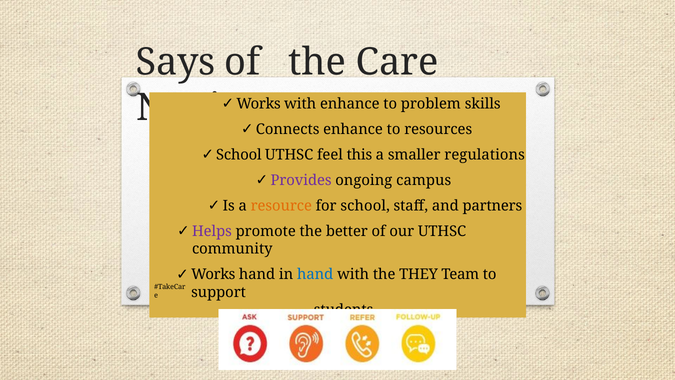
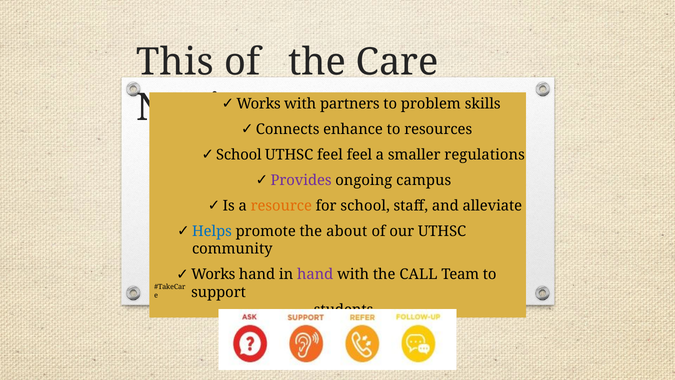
Says: Says -> This (175, 62)
enhance: enhance -> partners (350, 104)
feel this: this -> feel (359, 155)
partners: partners -> alleviate (492, 206)
Helps colour: purple -> blue (212, 231)
better: better -> about (347, 231)
hand colour: blue -> purple (315, 274)
THEY: THEY -> CALL (418, 274)
